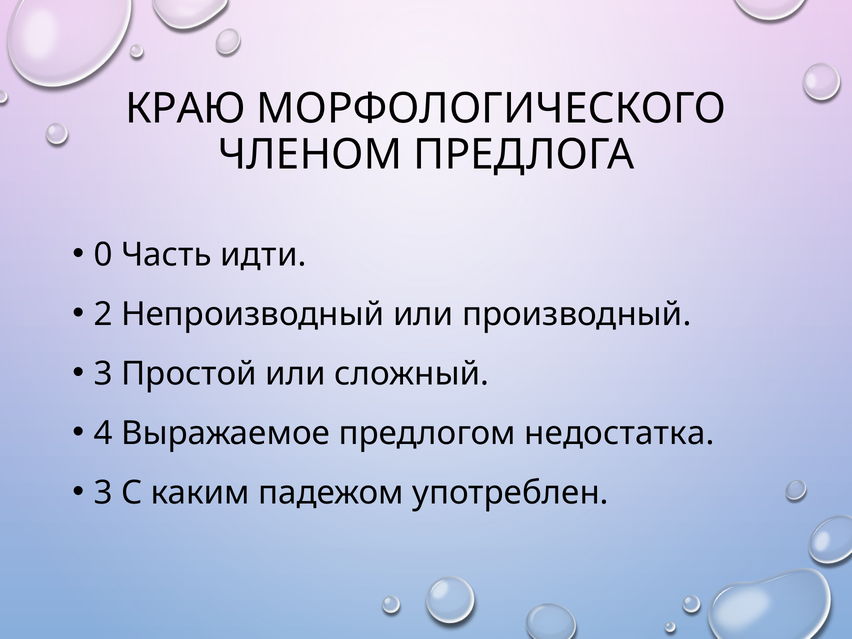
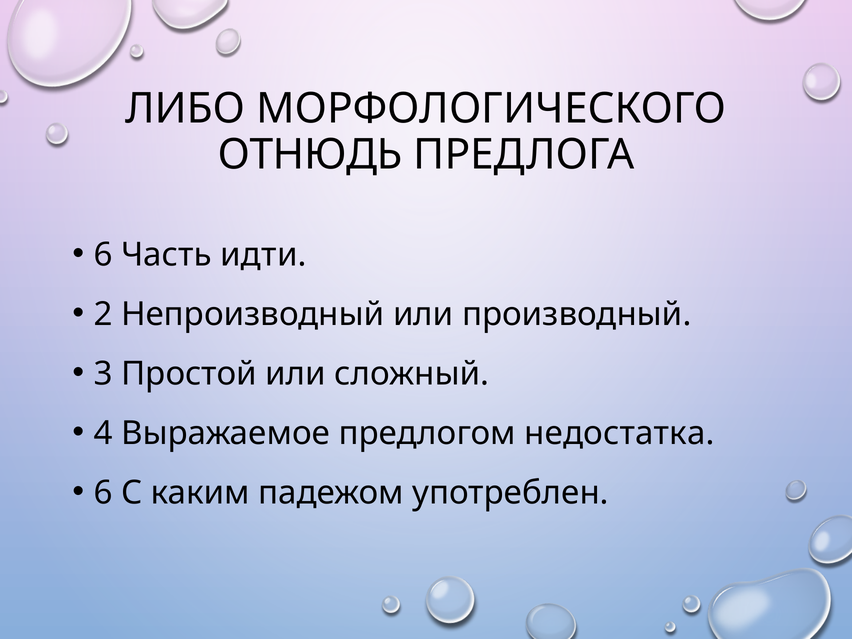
КРАЮ: КРАЮ -> ЛИБО (185, 109)
ЧЛЕНОМ: ЧЛЕНОМ -> ОТНЮДЬ (310, 155)
0: 0 -> 6 (103, 255)
3: 3 -> 6 (103, 493)
